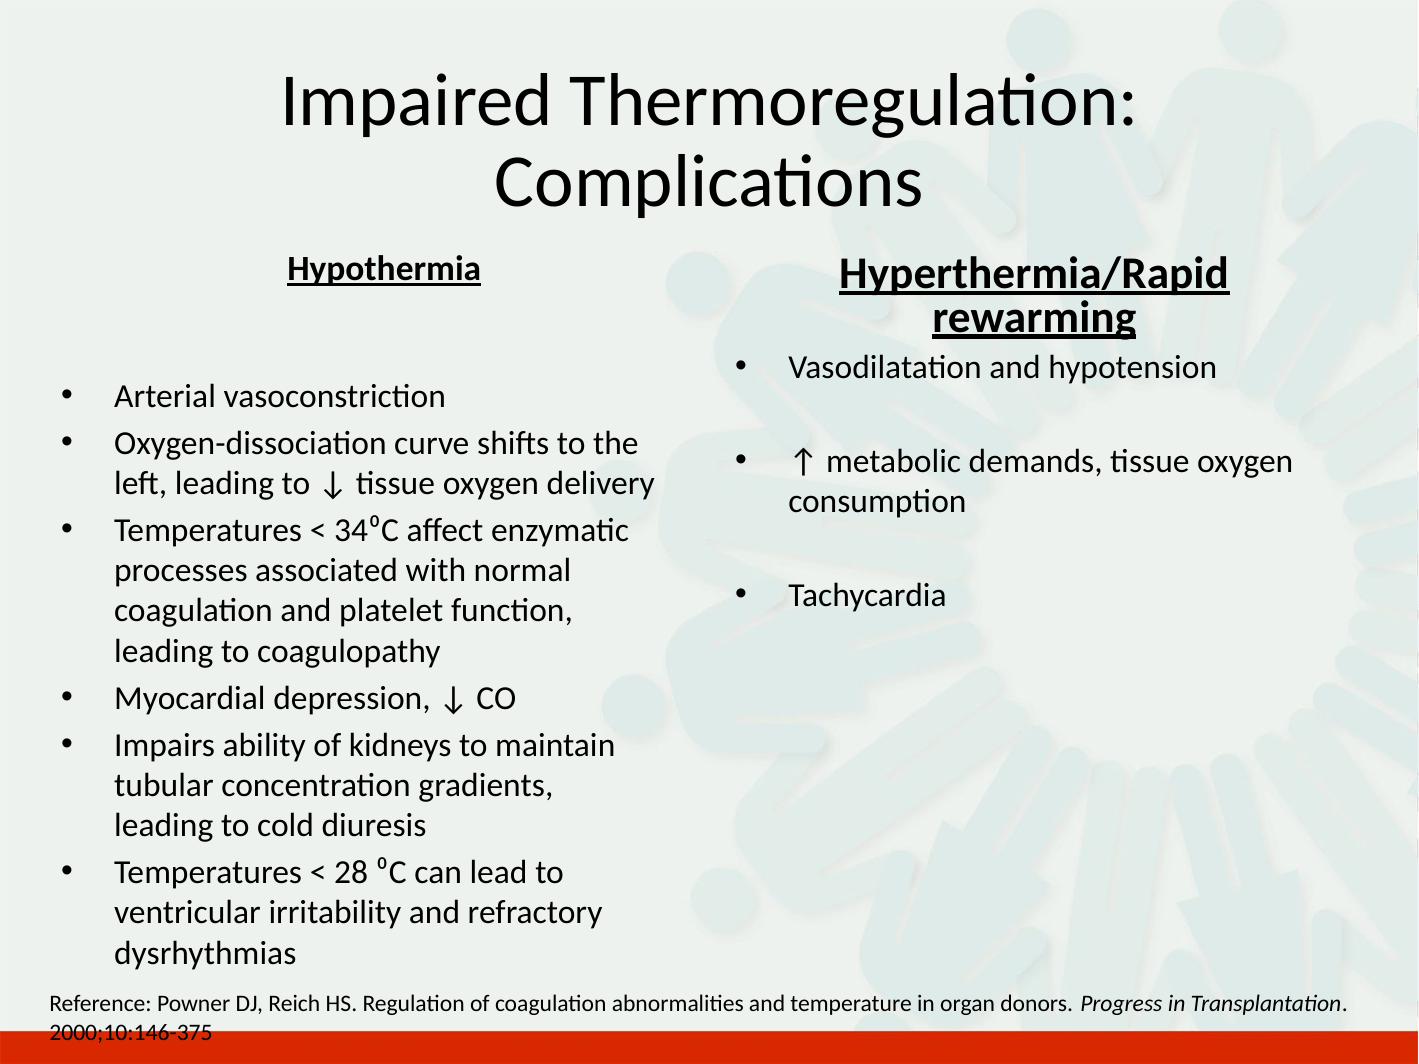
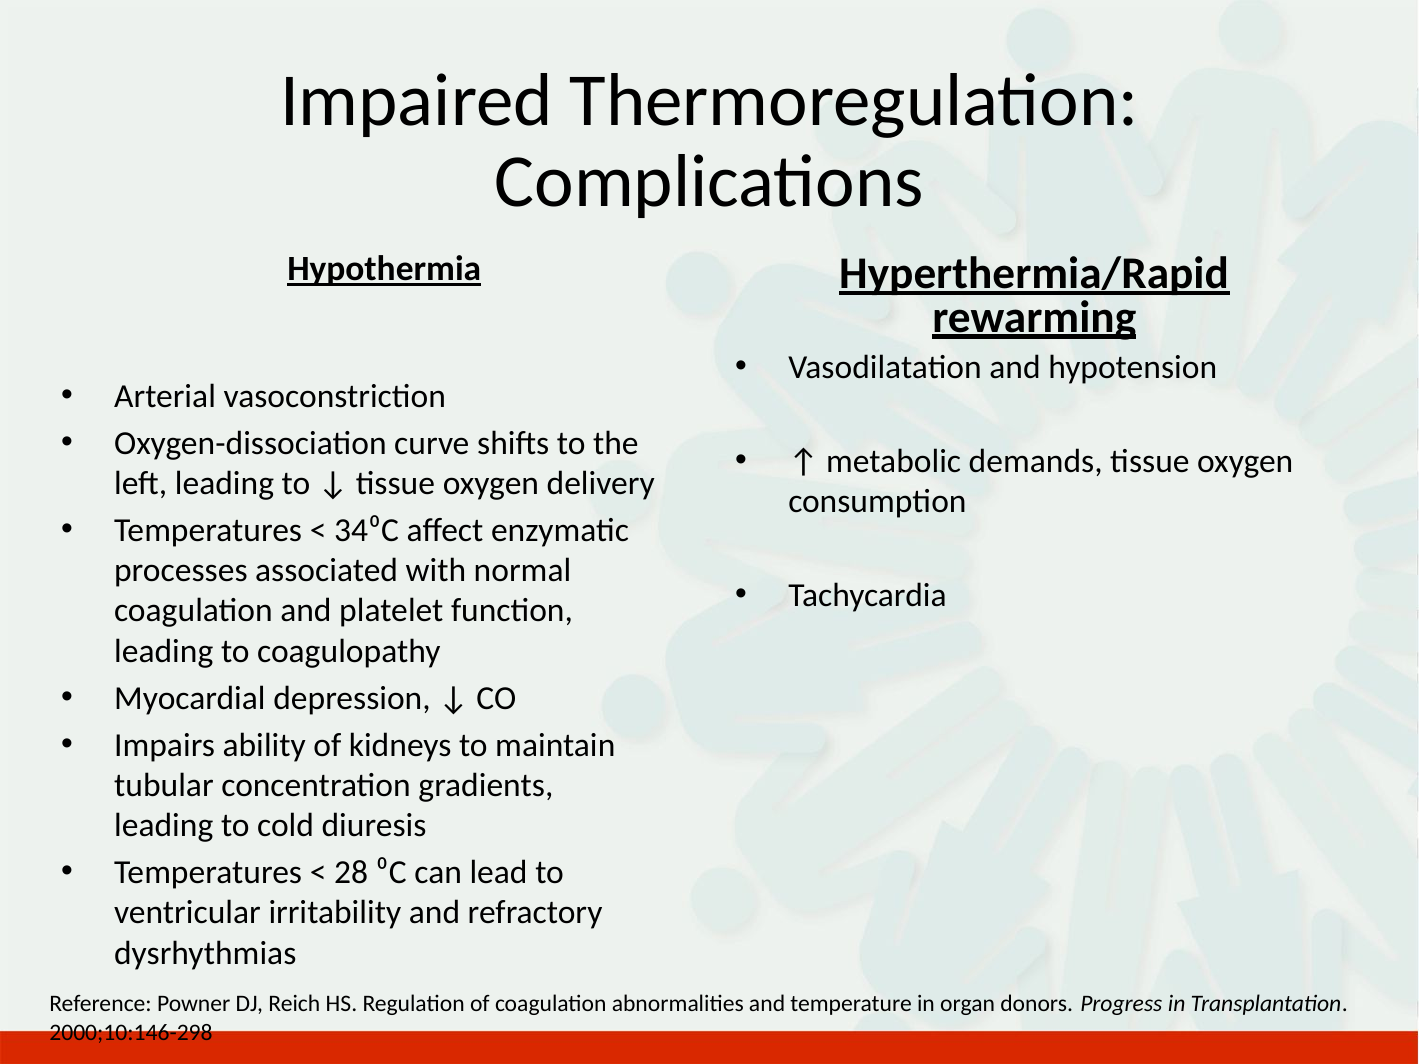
2000;10:146-375: 2000;10:146-375 -> 2000;10:146-298 (131, 1033)
